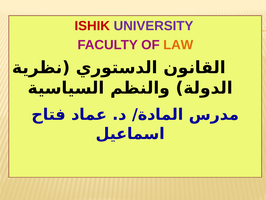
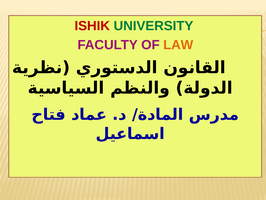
UNIVERSITY colour: purple -> green (153, 26)
